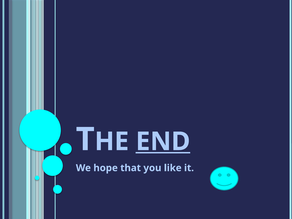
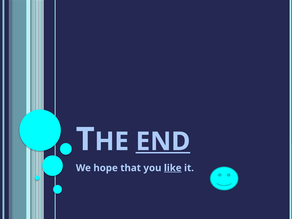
like underline: none -> present (173, 168)
